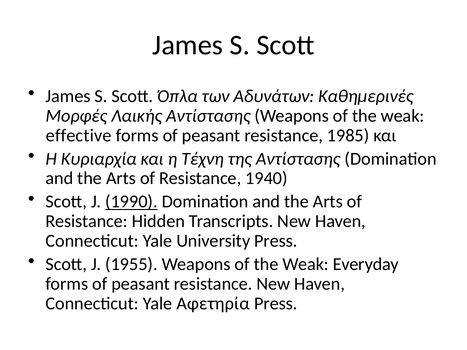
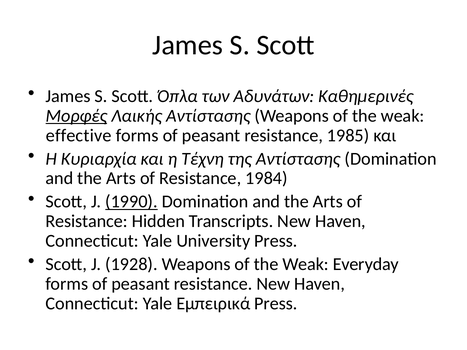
Μορφές underline: none -> present (76, 116)
1940: 1940 -> 1984 (266, 178)
1955: 1955 -> 1928 (131, 264)
Αφετηρία: Αφετηρία -> Εμπειρικά (213, 304)
